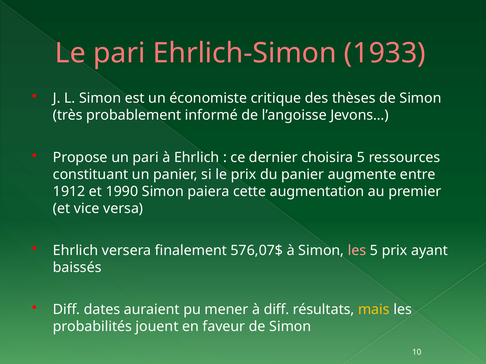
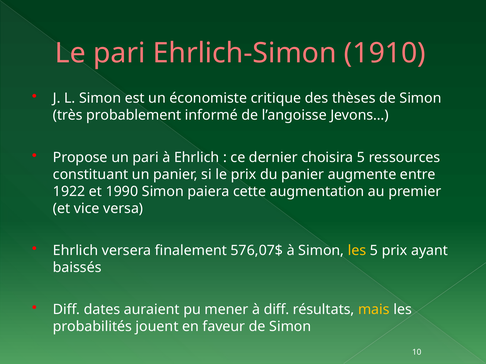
1933: 1933 -> 1910 (385, 53)
1912: 1912 -> 1922 (69, 192)
les colour: pink -> yellow (357, 251)
